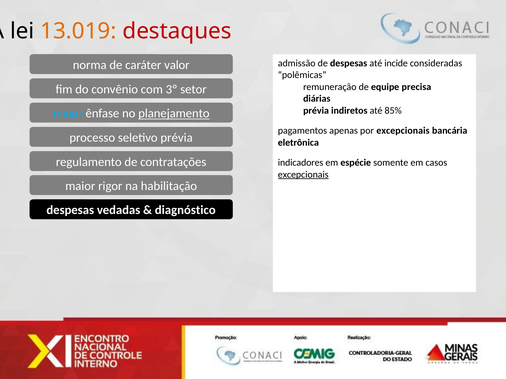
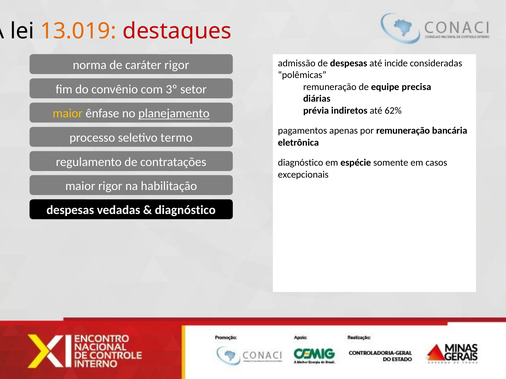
caráter valor: valor -> rigor (177, 65)
85%: 85% -> 62% (393, 111)
maior colour: light blue -> yellow (68, 114)
por excepcionais: excepcionais -> remuneração (403, 131)
seletivo prévia: prévia -> termo (177, 138)
indicadores: indicadores -> diagnóstico (301, 163)
excepcionais underline: present -> none (303, 175)
